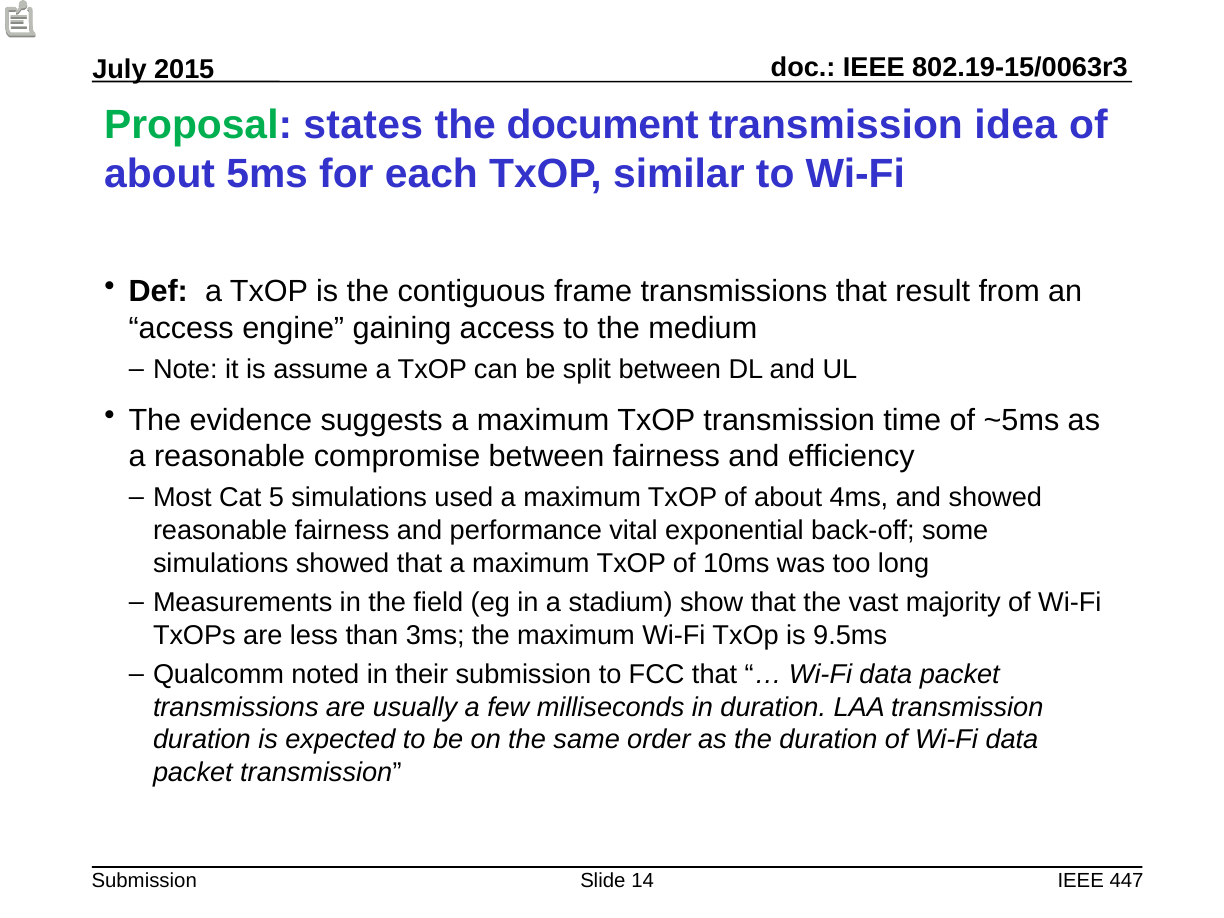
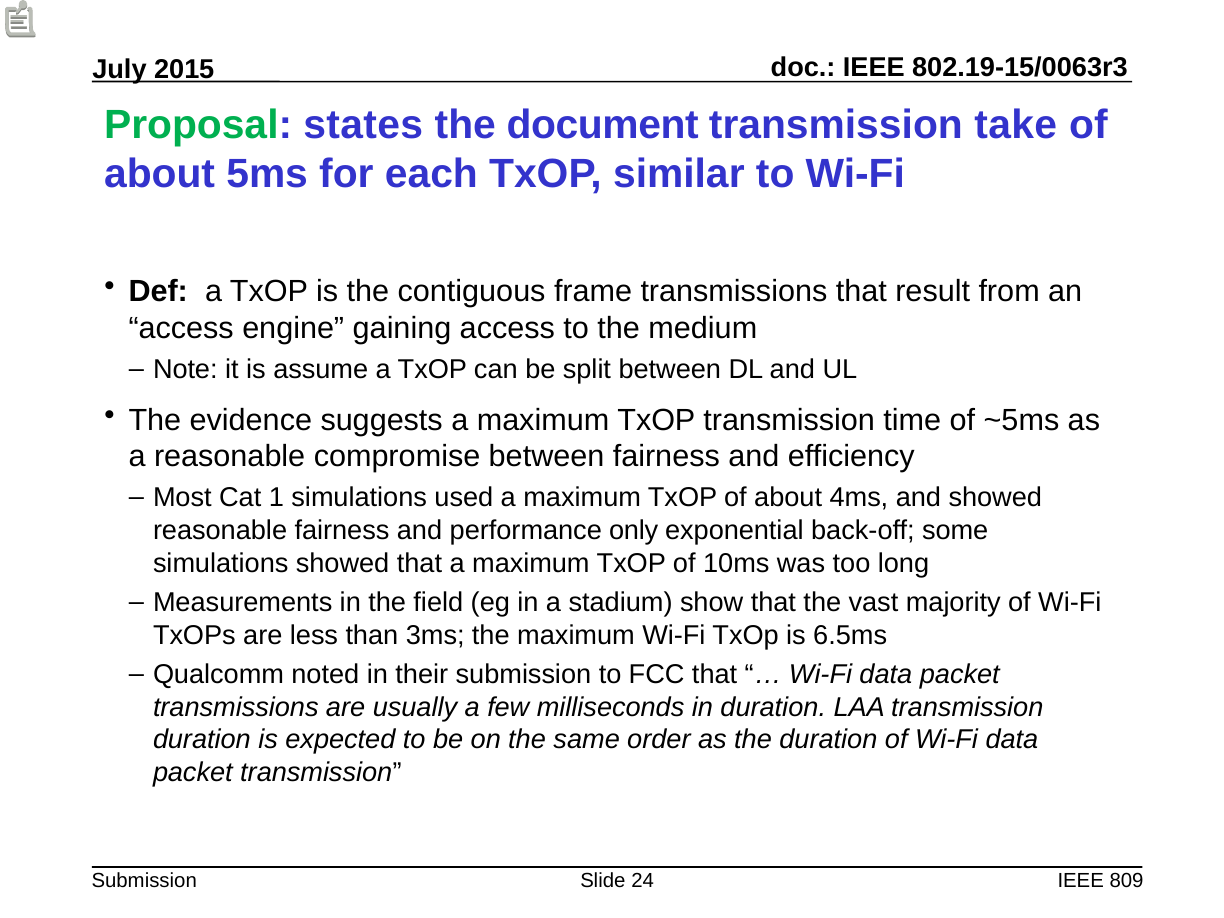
idea: idea -> take (1016, 125)
5: 5 -> 1 (276, 498)
vital: vital -> only (634, 531)
9.5ms: 9.5ms -> 6.5ms (850, 635)
14: 14 -> 24 (643, 880)
447: 447 -> 809 (1127, 880)
